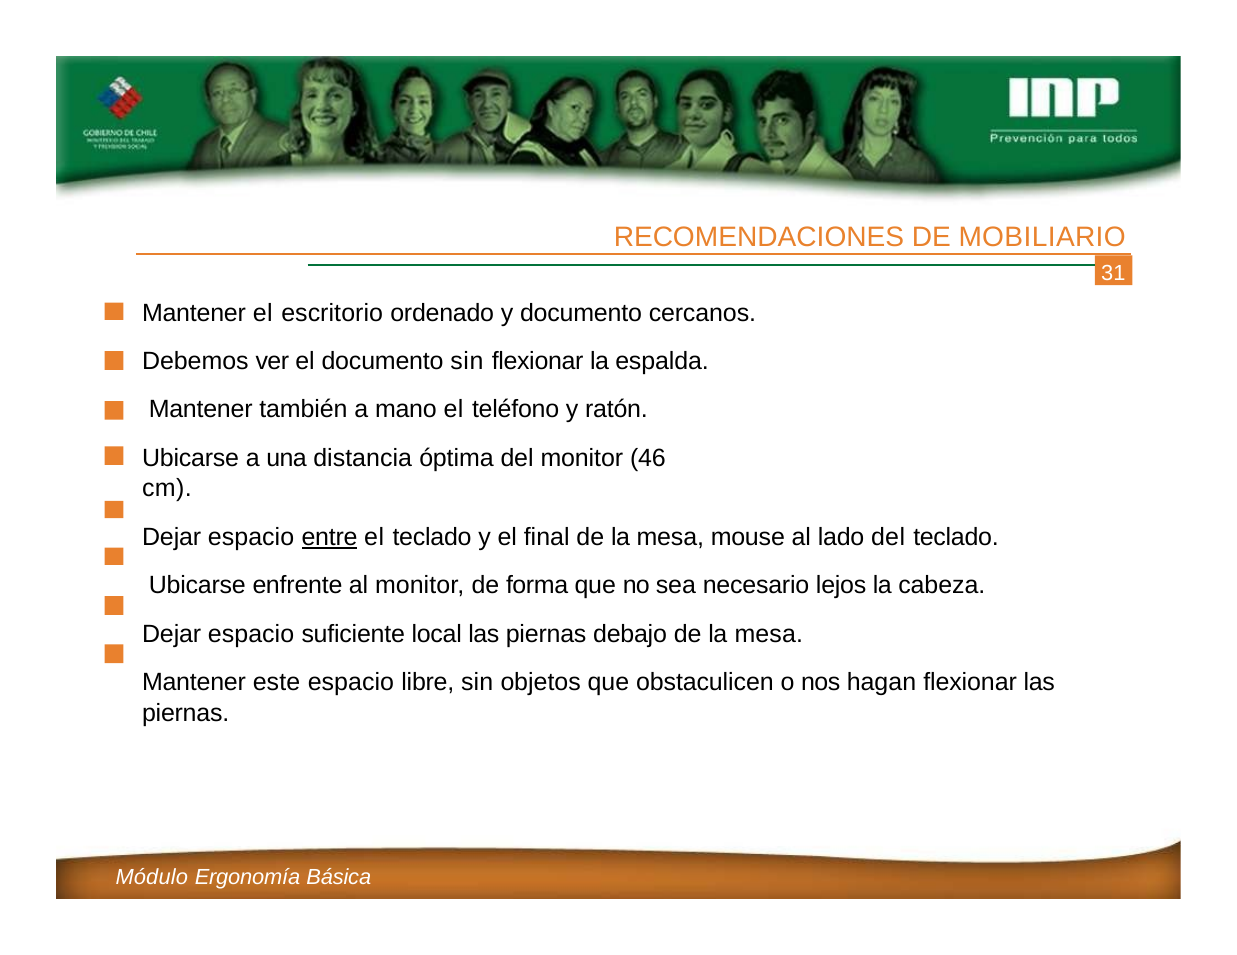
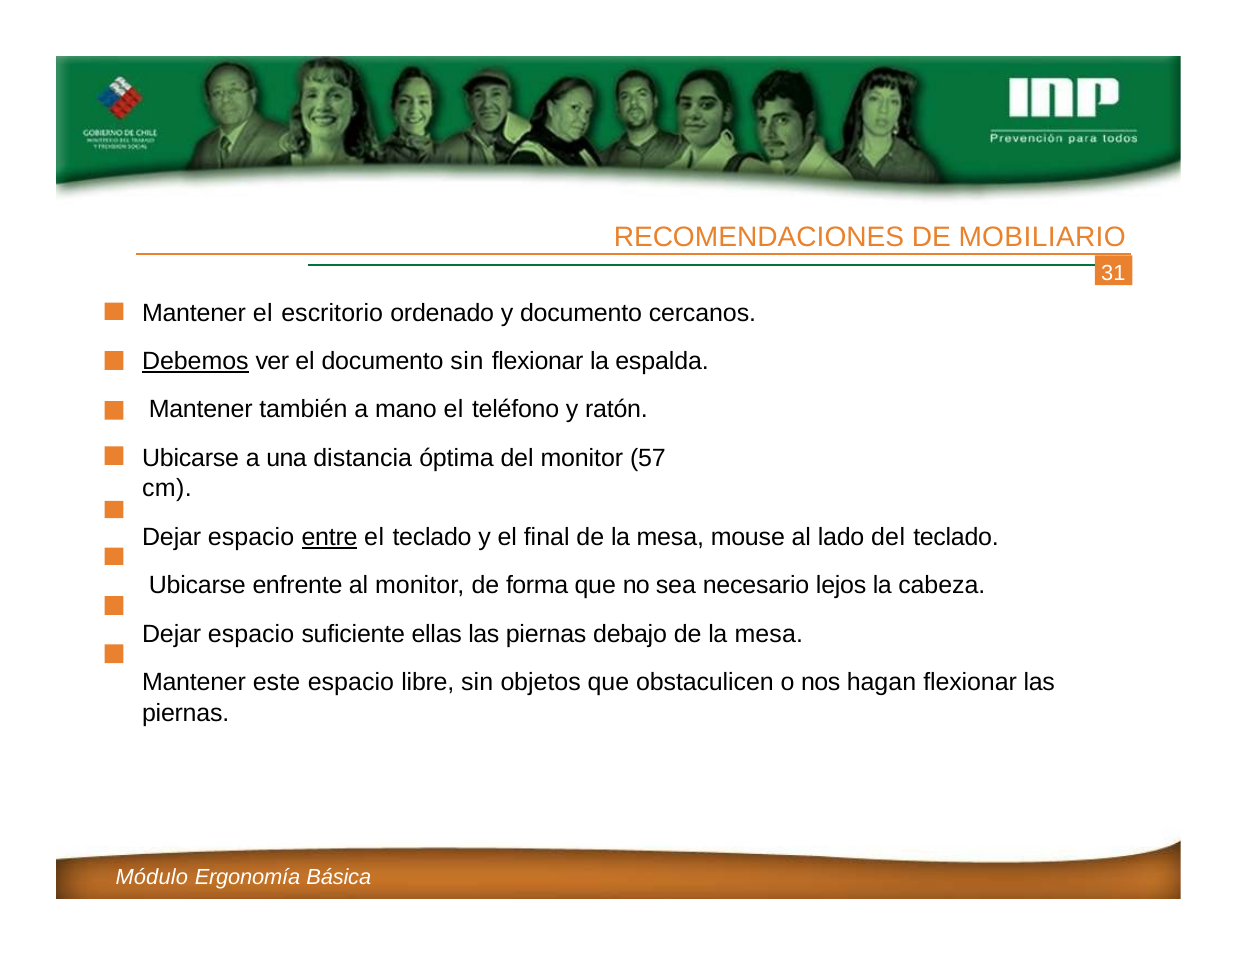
Debemos underline: none -> present (195, 362)
46: 46 -> 57 (648, 458)
local: local -> ellas (437, 634)
